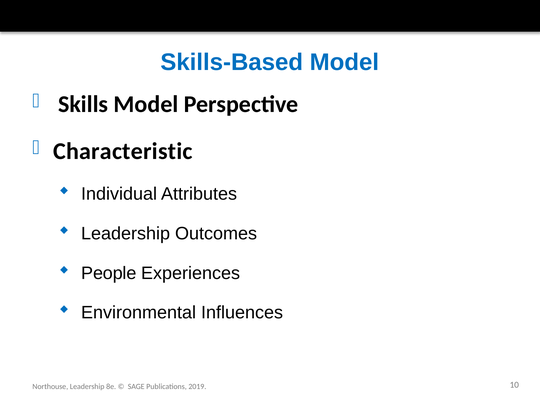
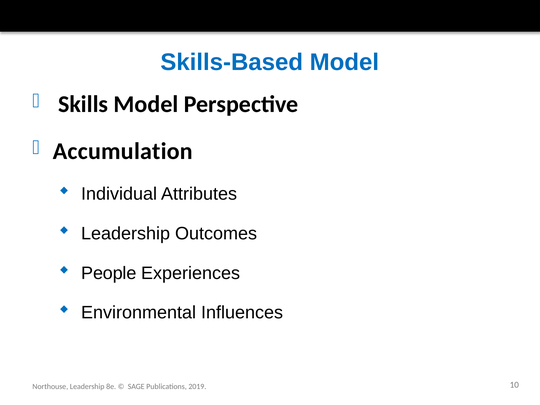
Characteristic: Characteristic -> Accumulation (123, 151)
